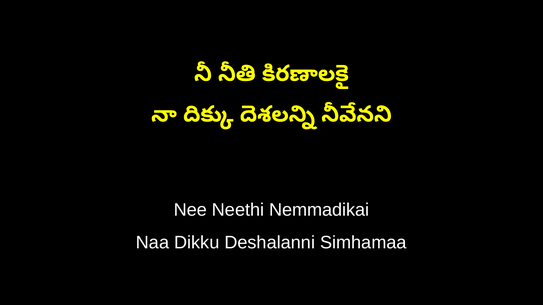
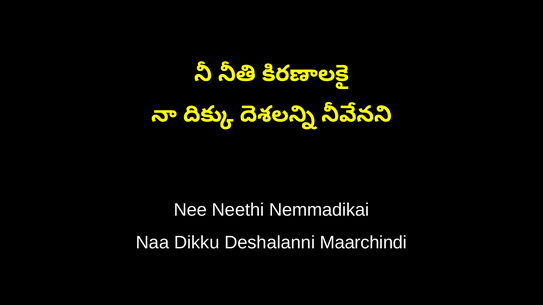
Simhamaa: Simhamaa -> Maarchindi (363, 243)
